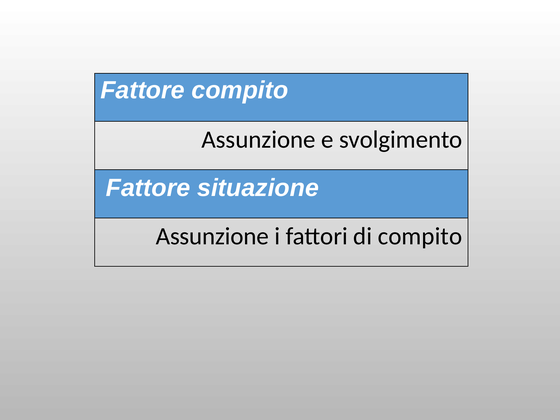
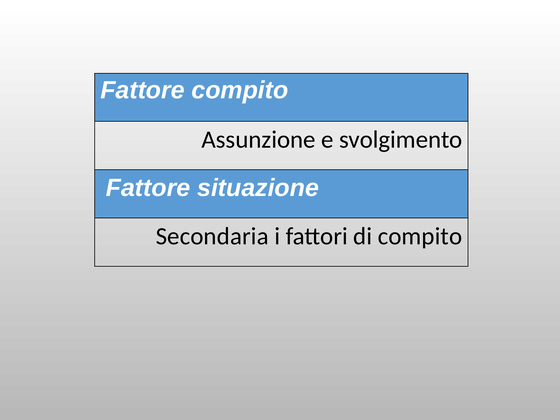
Assunzione: Assunzione -> Secondaria (212, 236)
